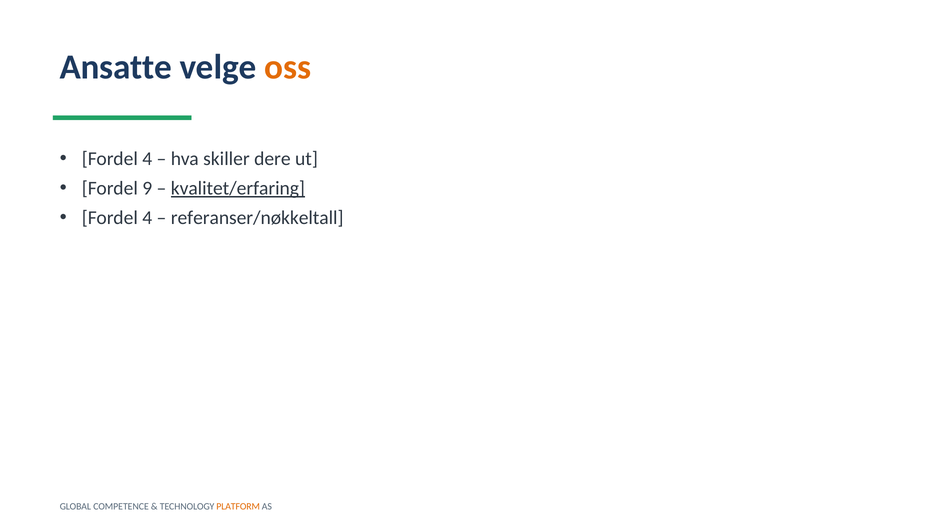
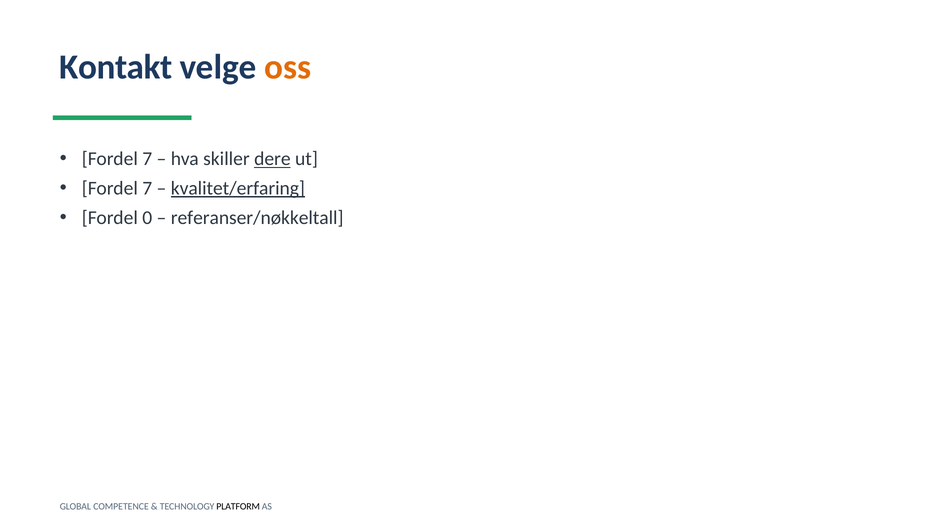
Ansatte: Ansatte -> Kontakt (116, 67)
4: 4 -> 7 (147, 159)
dere underline: none -> present (272, 159)
9: 9 -> 7 (147, 188)
4: 4 -> 0 (147, 218)
PLATFORM colour: orange -> black (238, 507)
